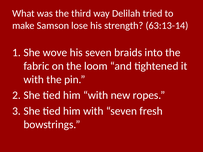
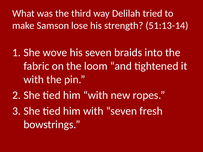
63:13-14: 63:13-14 -> 51:13-14 (167, 26)
